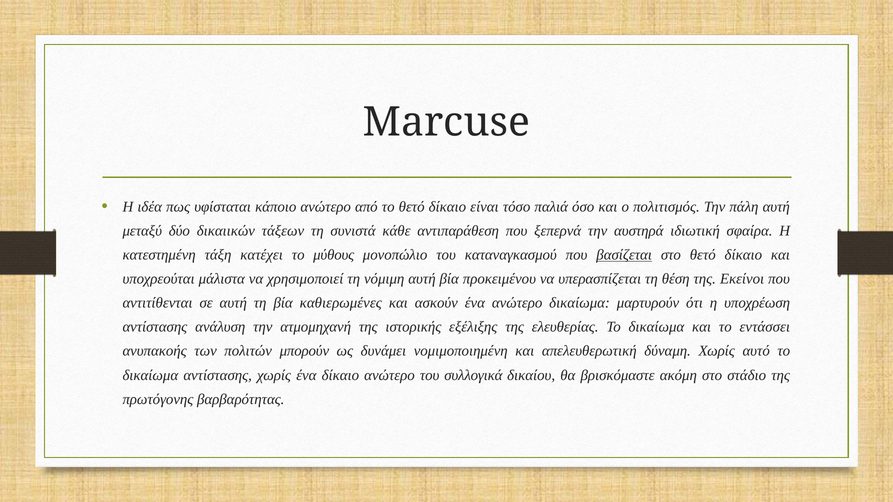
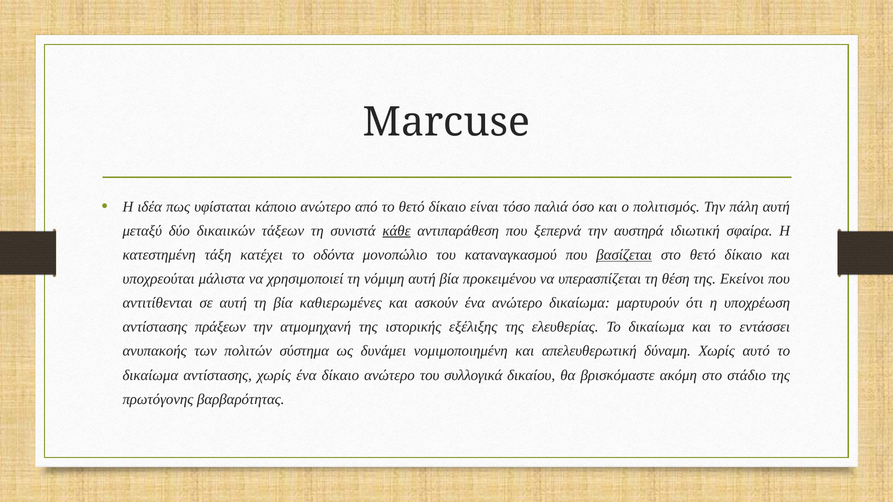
κάθε underline: none -> present (396, 231)
μύθους: μύθους -> οδόντα (334, 255)
ανάλυση: ανάλυση -> πράξεων (220, 327)
μπορούν: μπορούν -> σύστημα (304, 351)
